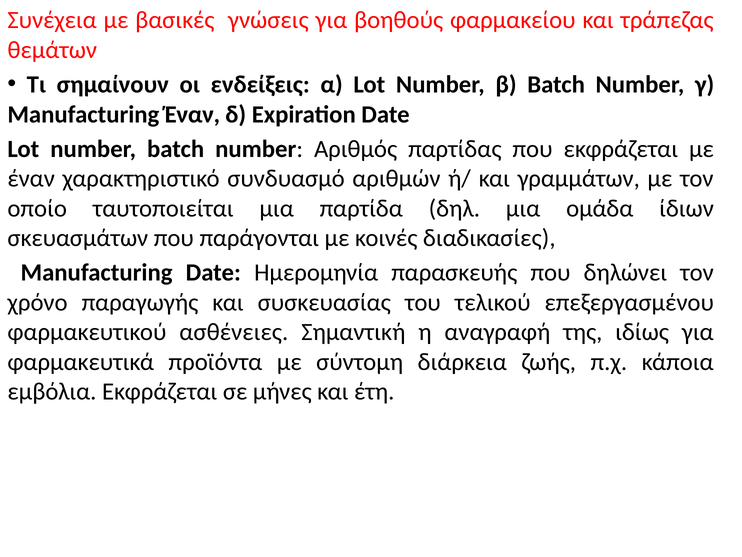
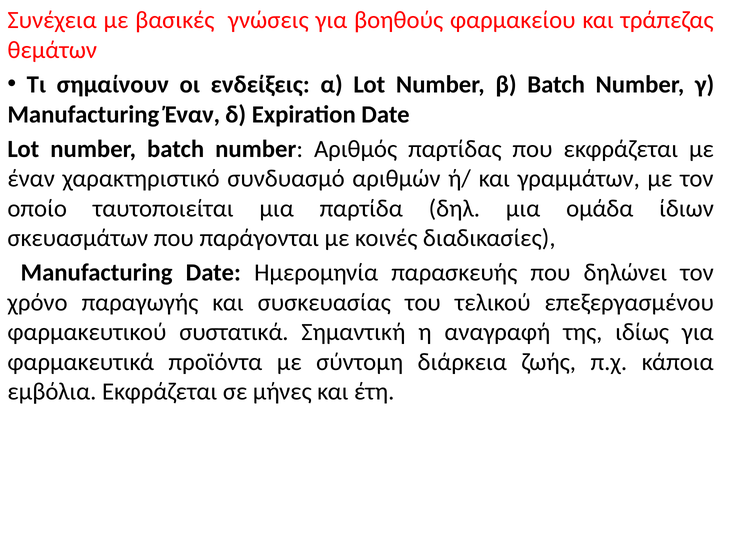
ασθένειες: ασθένειες -> συστατικά (234, 332)
